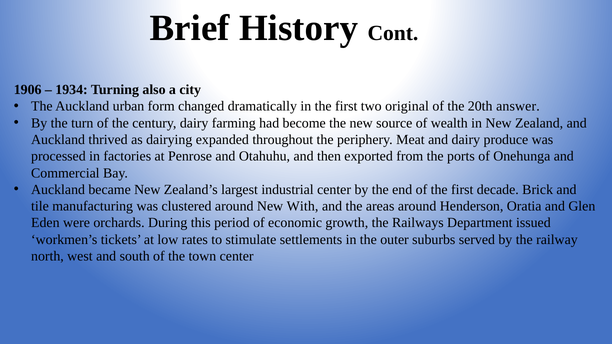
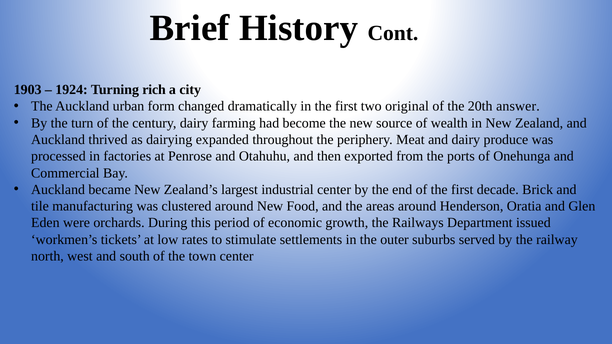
1906: 1906 -> 1903 (28, 90)
1934: 1934 -> 1924 (72, 90)
also: also -> rich (154, 90)
With: With -> Food (303, 206)
